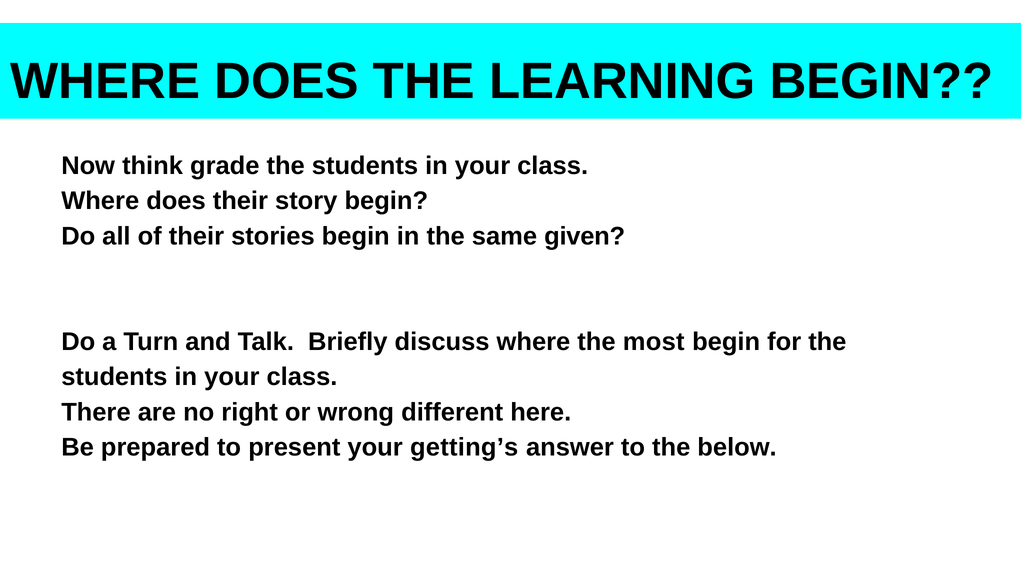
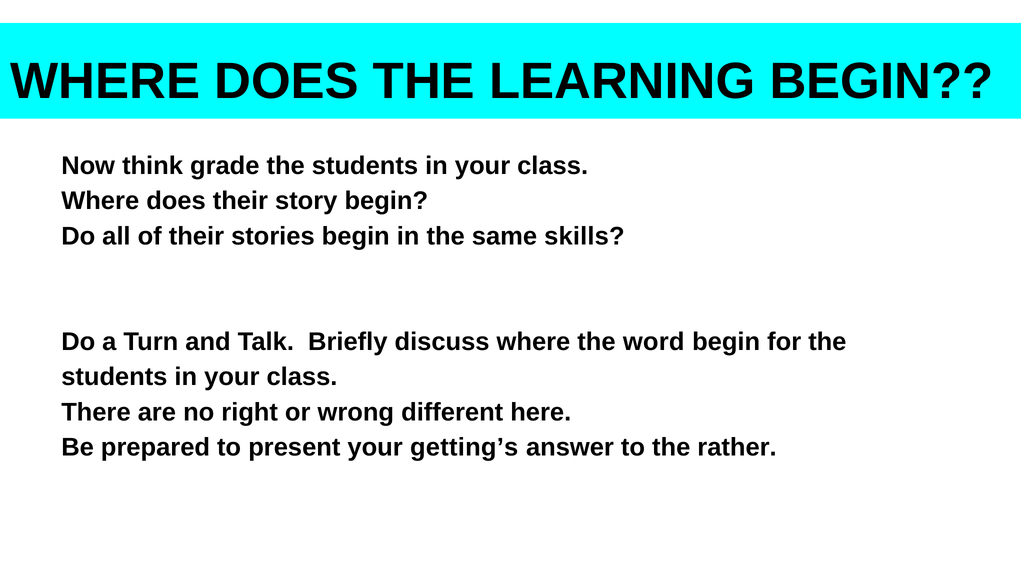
given: given -> skills (584, 236)
most: most -> word (654, 342)
below: below -> rather (737, 448)
